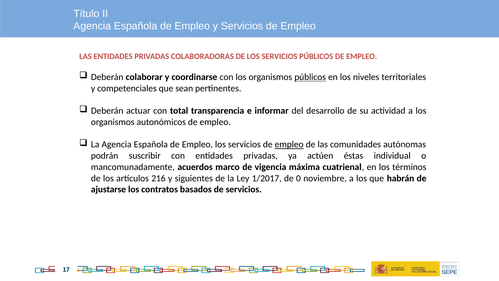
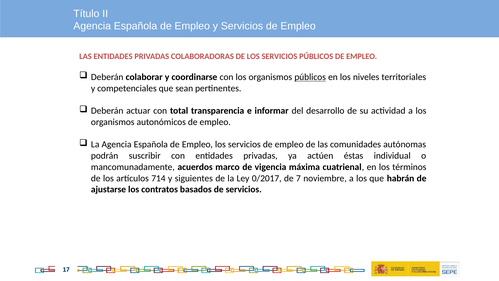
empleo underline: present -> none (289, 144)
216: 216 -> 714 (158, 178)
1/2017: 1/2017 -> 0/2017 (267, 178)
0: 0 -> 7 (298, 178)
